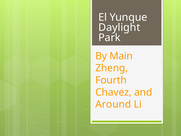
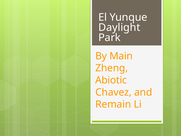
Fourth: Fourth -> Abiotic (111, 80)
Around: Around -> Remain (113, 104)
